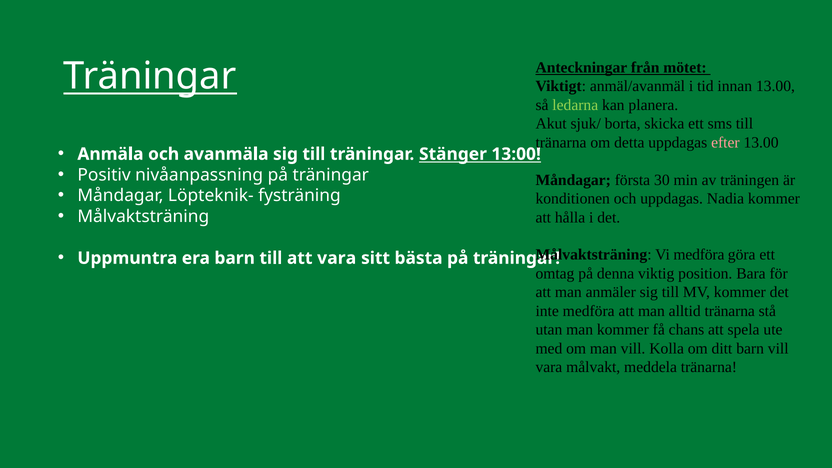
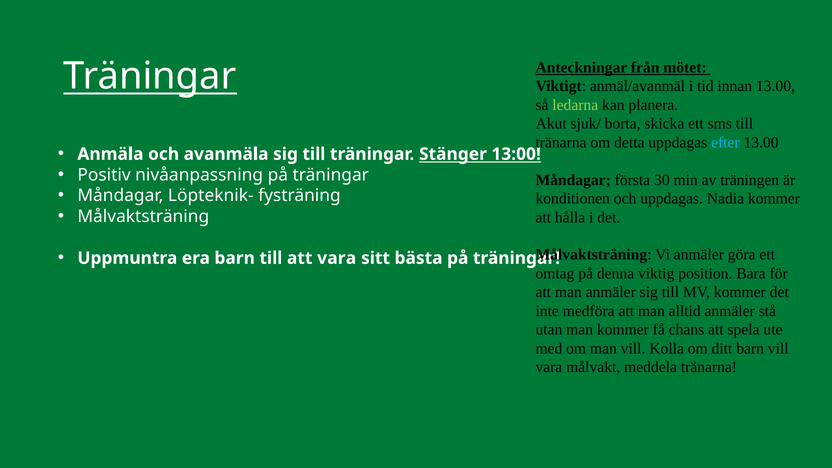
efter colour: pink -> light blue (725, 142)
Vi medföra: medföra -> anmäler (699, 255)
alltid tränarna: tränarna -> anmäler (730, 311)
